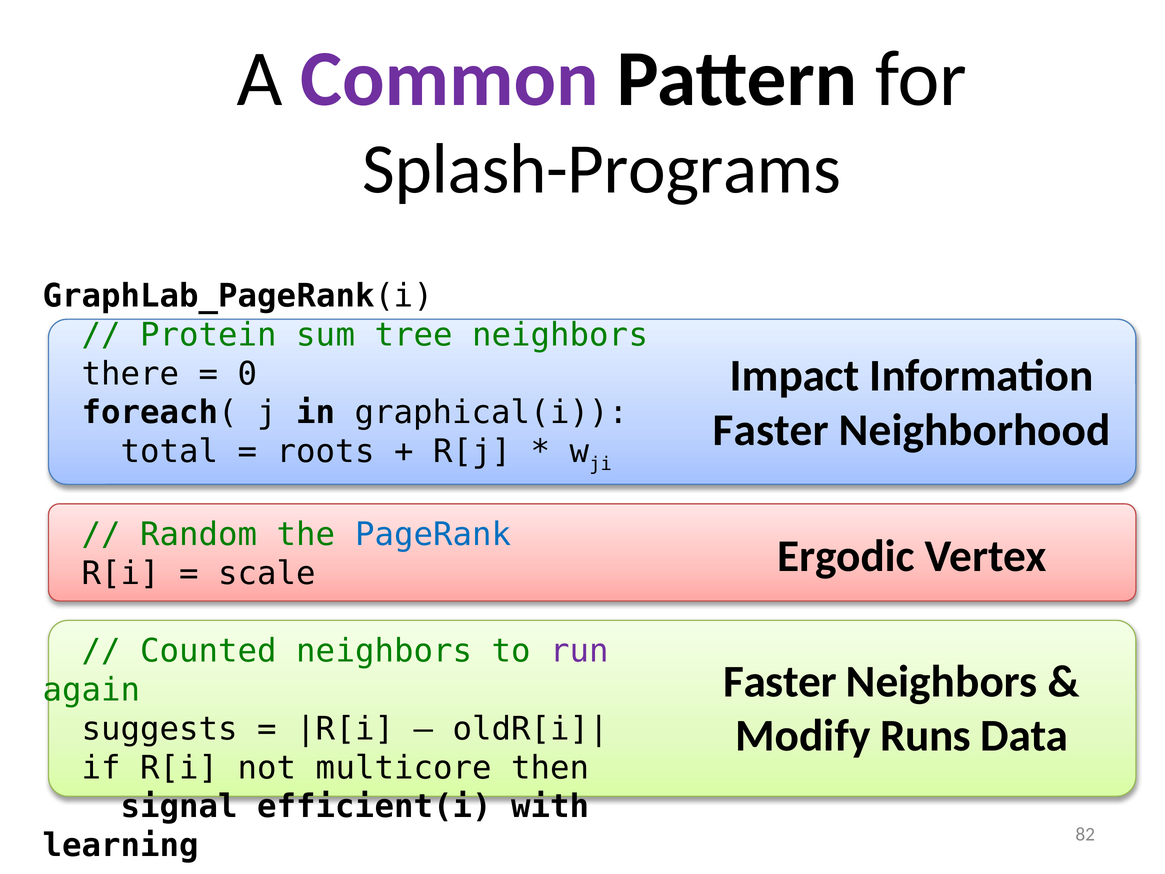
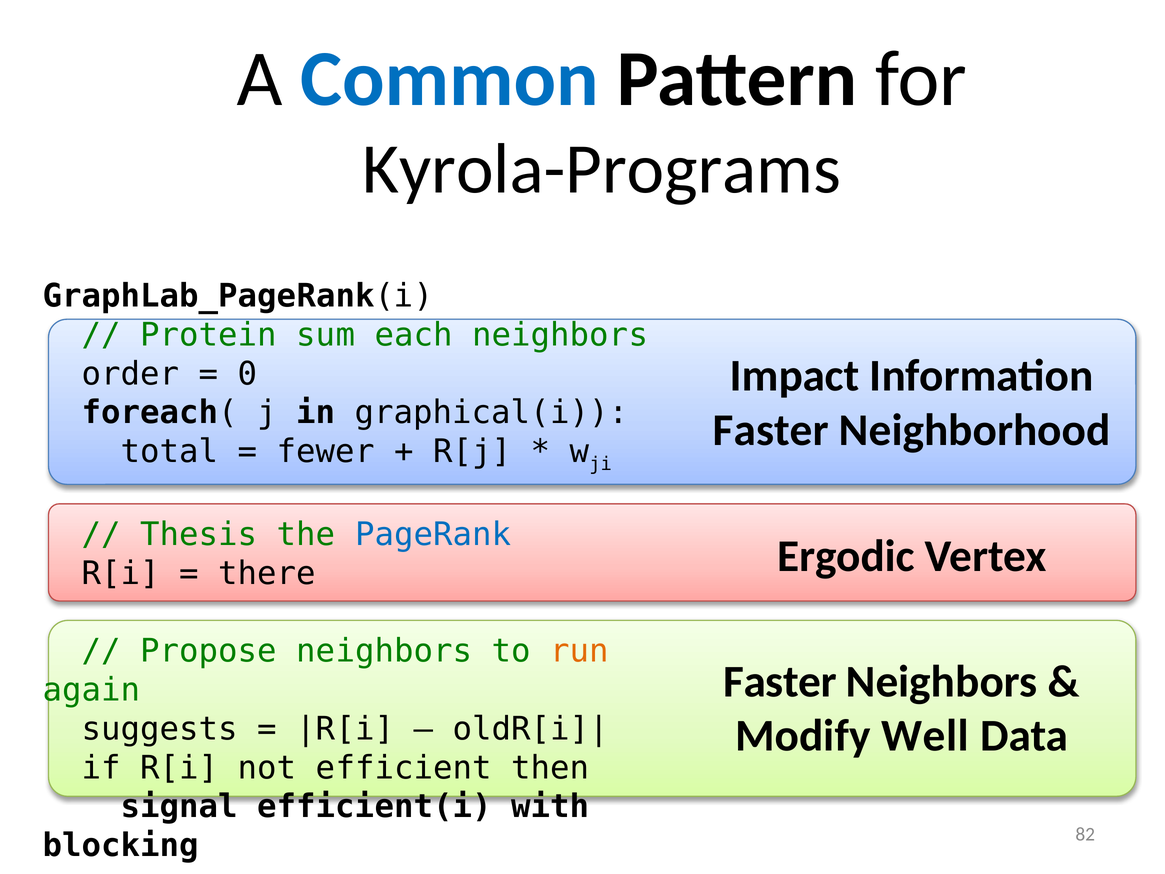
Common colour: purple -> blue (450, 79)
Splash-Programs: Splash-Programs -> Kyrola-Programs (602, 169)
tree: tree -> each (414, 335)
there: there -> order (131, 374)
roots: roots -> fewer (326, 452)
Random: Random -> Thesis (199, 535)
scale: scale -> there (267, 573)
Counted: Counted -> Propose (209, 651)
run colour: purple -> orange (580, 651)
Runs: Runs -> Well (925, 736)
multicore: multicore -> efficient (404, 768)
learning: learning -> blocking (121, 845)
